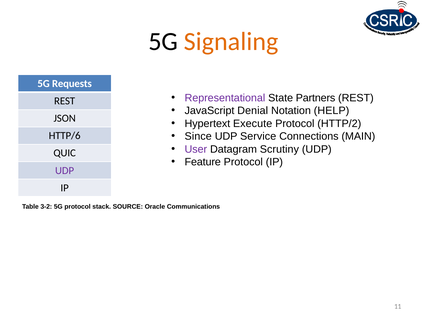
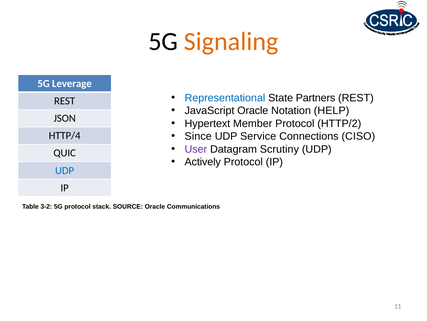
Requests: Requests -> Leverage (72, 84)
Representational colour: purple -> blue (225, 98)
JavaScript Denial: Denial -> Oracle (253, 110)
Execute: Execute -> Member (253, 123)
MAIN: MAIN -> CISO (358, 136)
HTTP/6: HTTP/6 -> HTTP/4 (65, 135)
Feature: Feature -> Actively (203, 162)
UDP colour: purple -> blue (65, 170)
